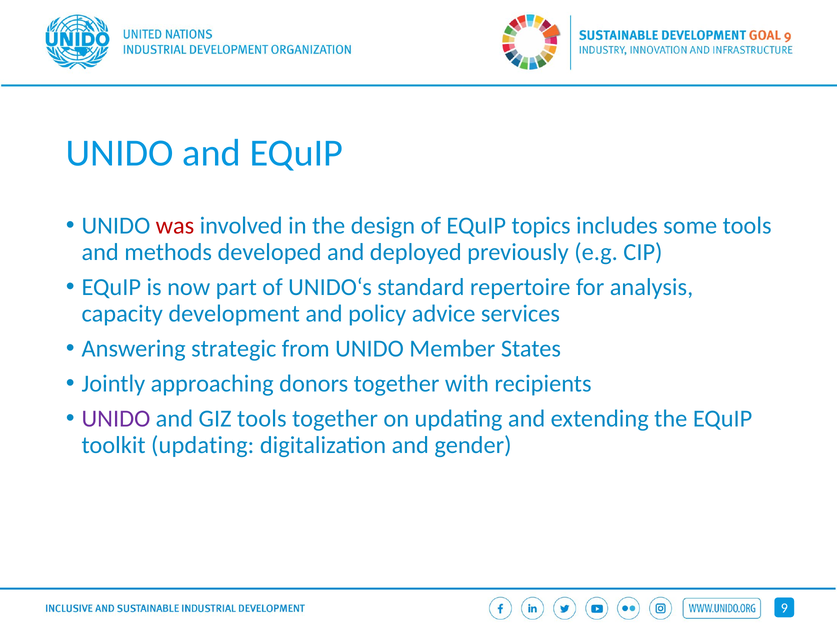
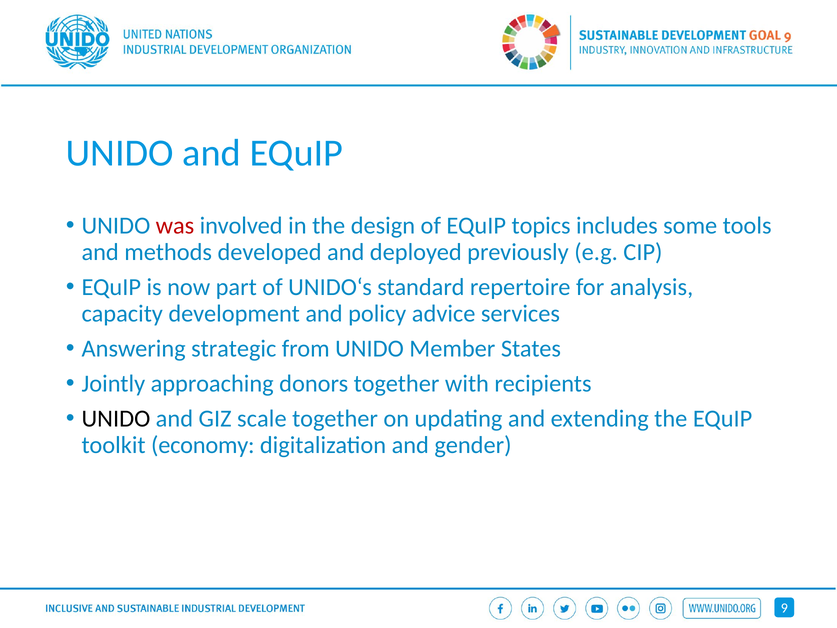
UNIDO colour: purple -> black (116, 419)
GIZ tools: tools -> scale (262, 419)
toolkit updating: updating -> economy (203, 445)
